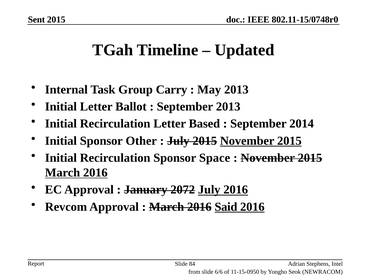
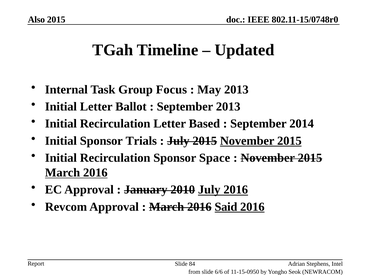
Sent: Sent -> Also (36, 20)
Carry: Carry -> Focus (171, 90)
Other: Other -> Trials (141, 141)
2072: 2072 -> 2010 (183, 190)
